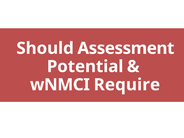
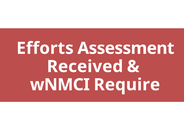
Should: Should -> Efforts (45, 48)
Potential: Potential -> Received (85, 67)
